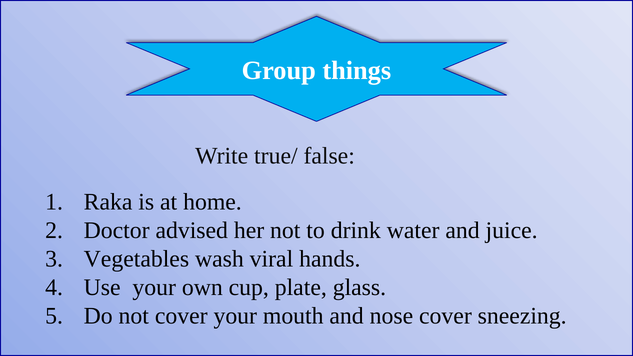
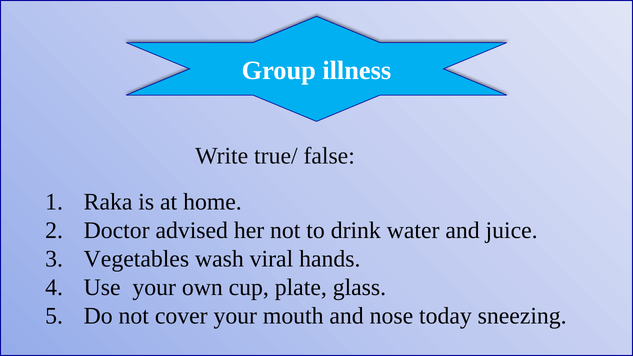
things: things -> illness (357, 71)
nose cover: cover -> today (445, 316)
